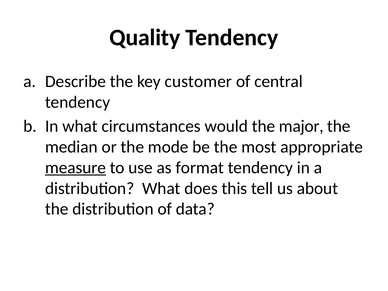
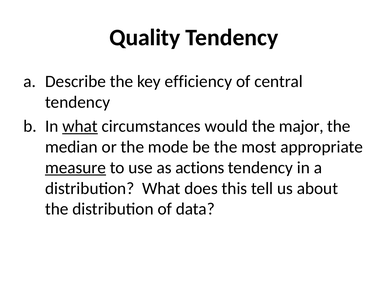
customer: customer -> efficiency (198, 81)
what underline: none -> present (80, 126)
format: format -> actions (200, 168)
